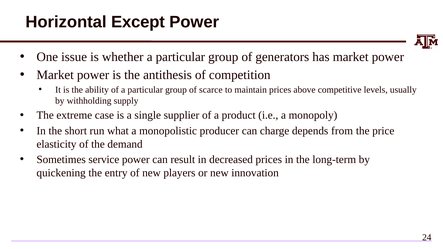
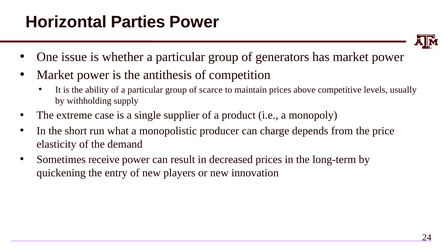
Except: Except -> Parties (138, 22)
service: service -> receive (104, 160)
